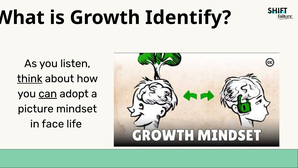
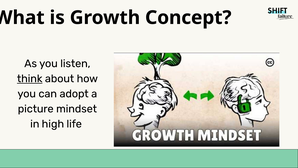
Identify: Identify -> Concept (188, 18)
can underline: present -> none (48, 94)
face: face -> high (53, 124)
